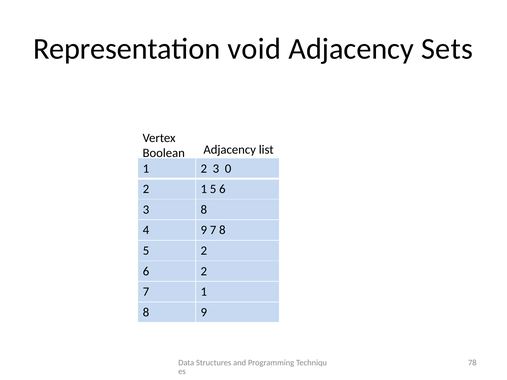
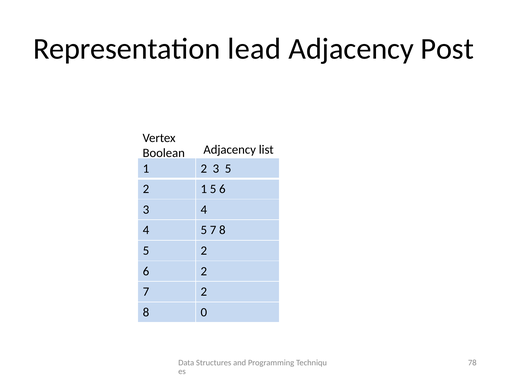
void: void -> lead (254, 49)
Sets: Sets -> Post (447, 49)
3 0: 0 -> 5 (228, 169)
3 8: 8 -> 4 (204, 210)
4 9: 9 -> 5 (204, 230)
7 1: 1 -> 2 (204, 292)
8 9: 9 -> 0 (204, 313)
